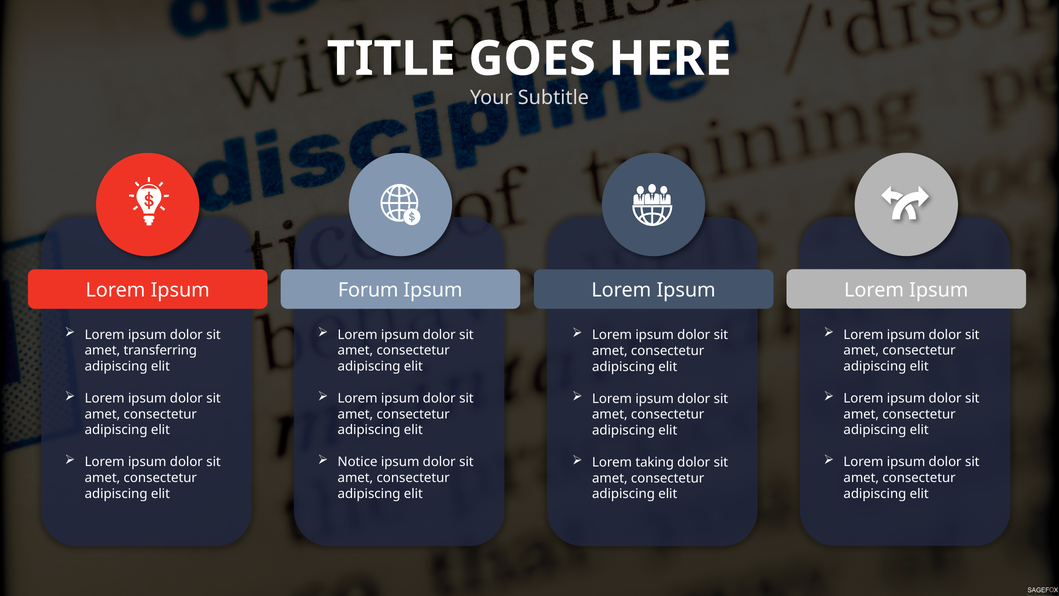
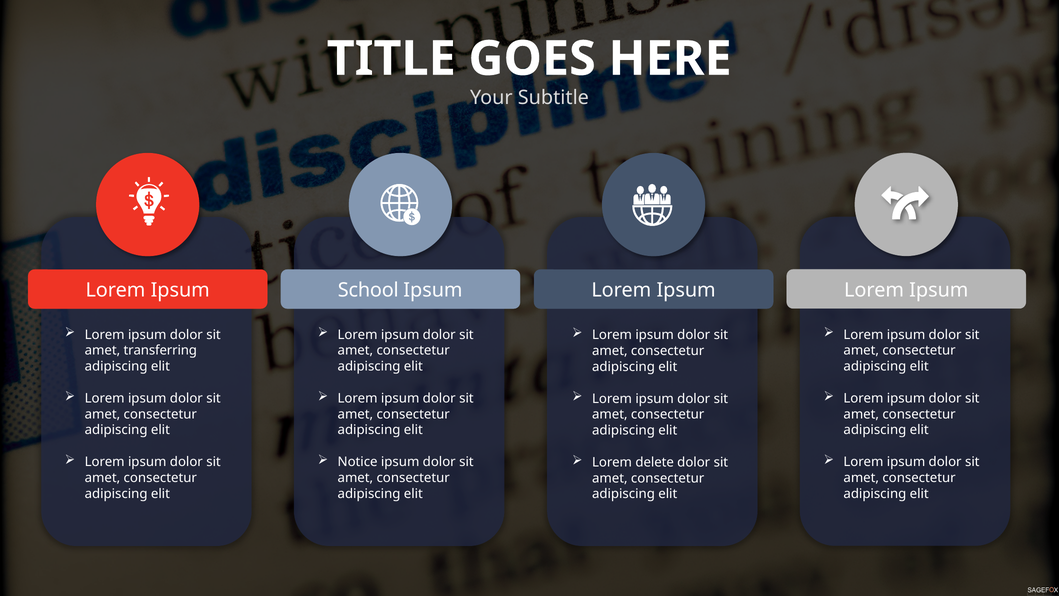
Forum: Forum -> School (368, 290)
taking: taking -> delete (655, 462)
